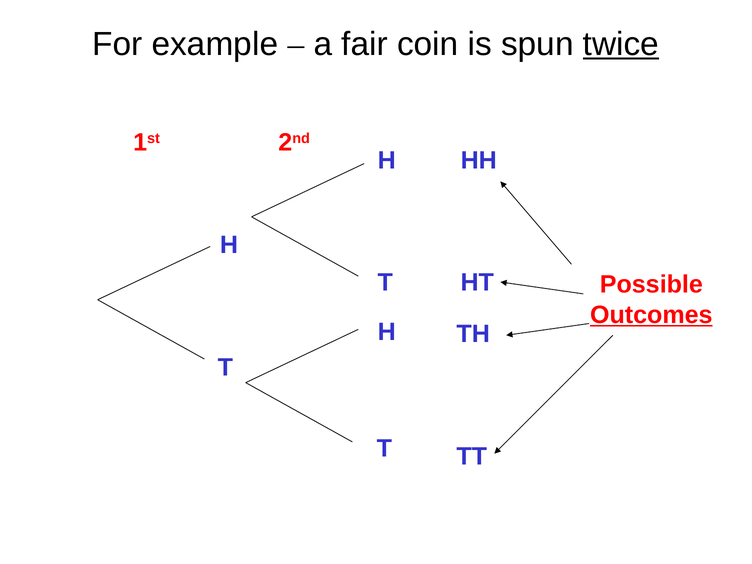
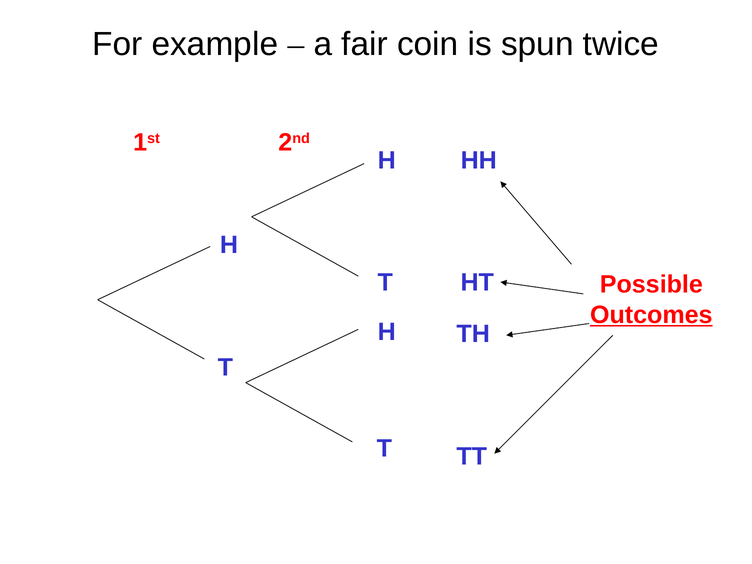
twice underline: present -> none (621, 44)
